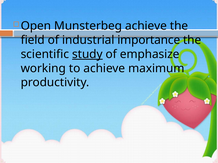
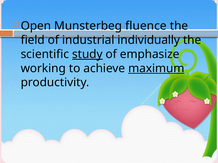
Munsterbeg achieve: achieve -> fluence (146, 26)
importance: importance -> individually (149, 40)
maximum underline: none -> present (156, 69)
